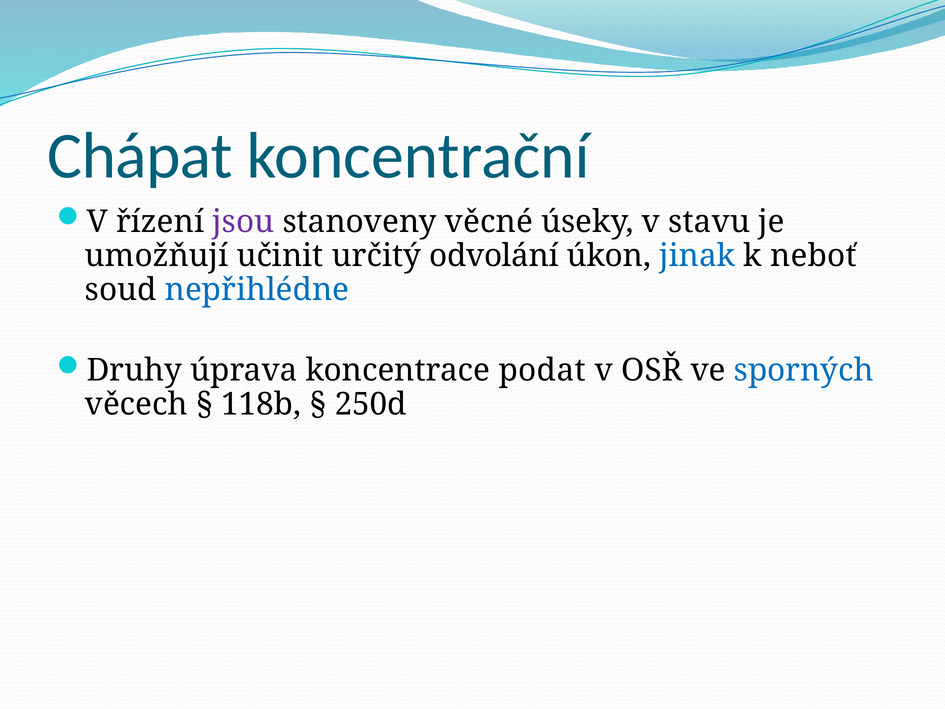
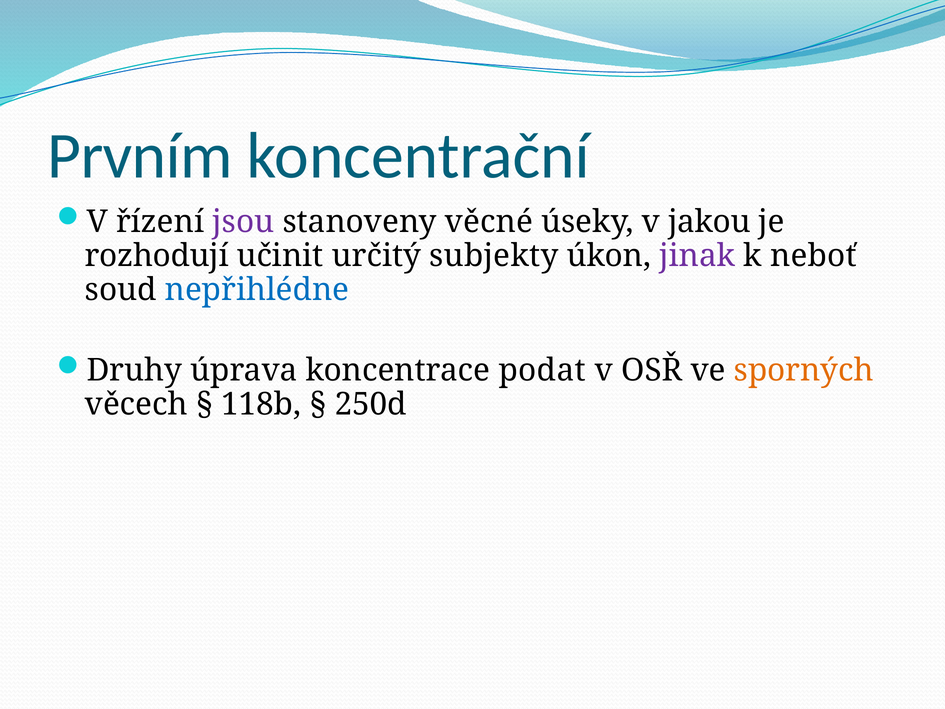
Chápat: Chápat -> Prvním (140, 156)
stavu: stavu -> jakou (709, 222)
umožňují: umožňují -> rozhodují (157, 256)
odvolání: odvolání -> subjekty (494, 256)
jinak colour: blue -> purple (697, 256)
sporných colour: blue -> orange (804, 370)
